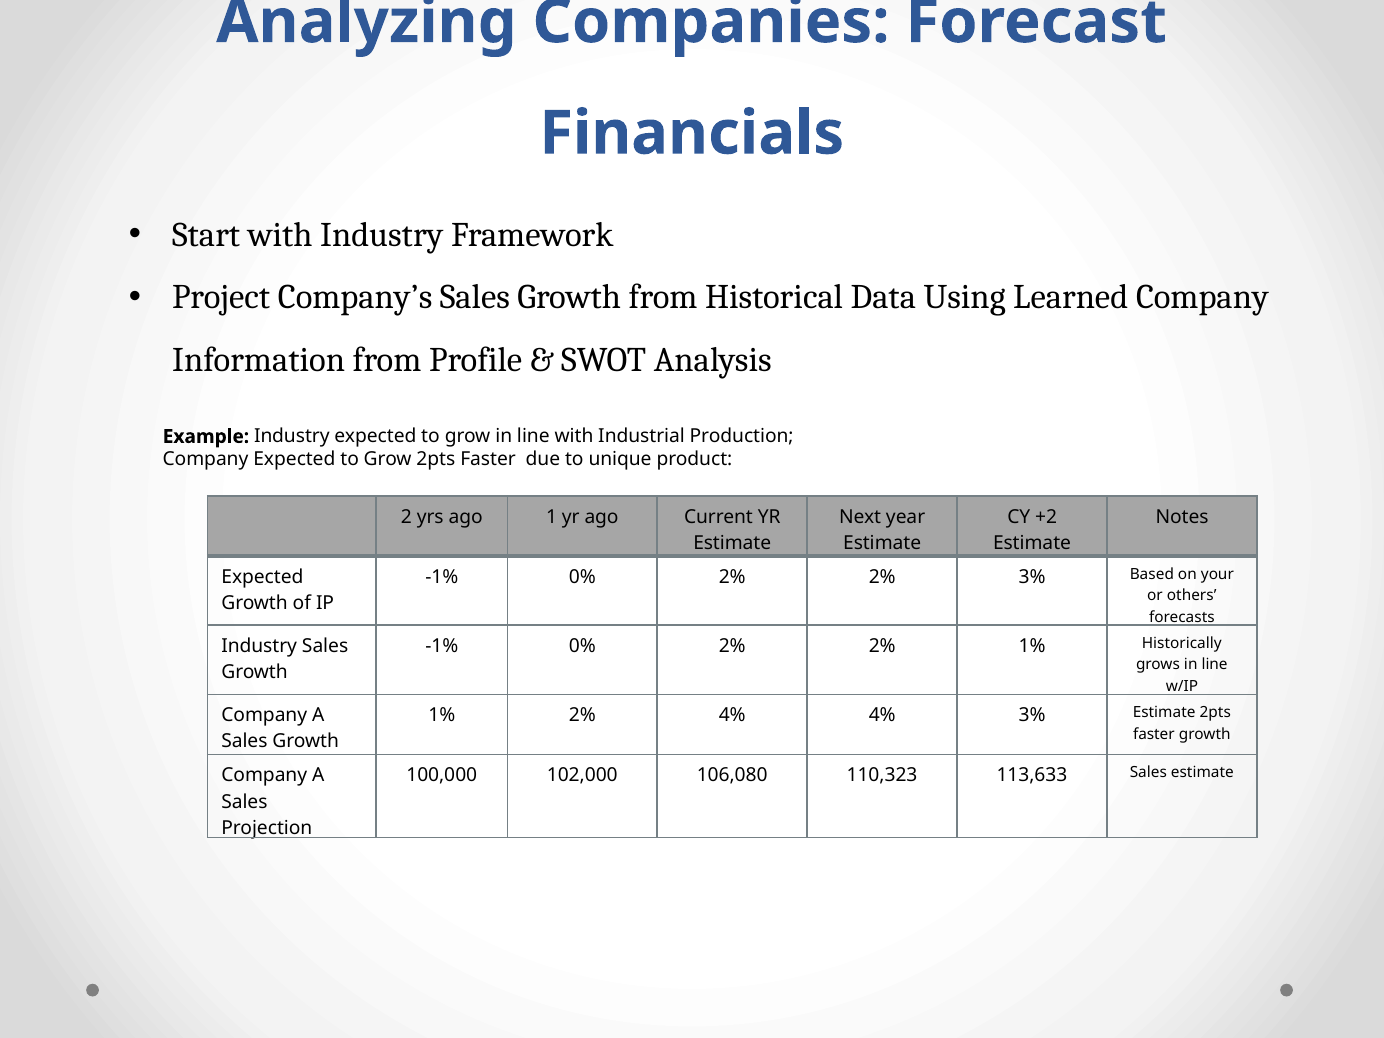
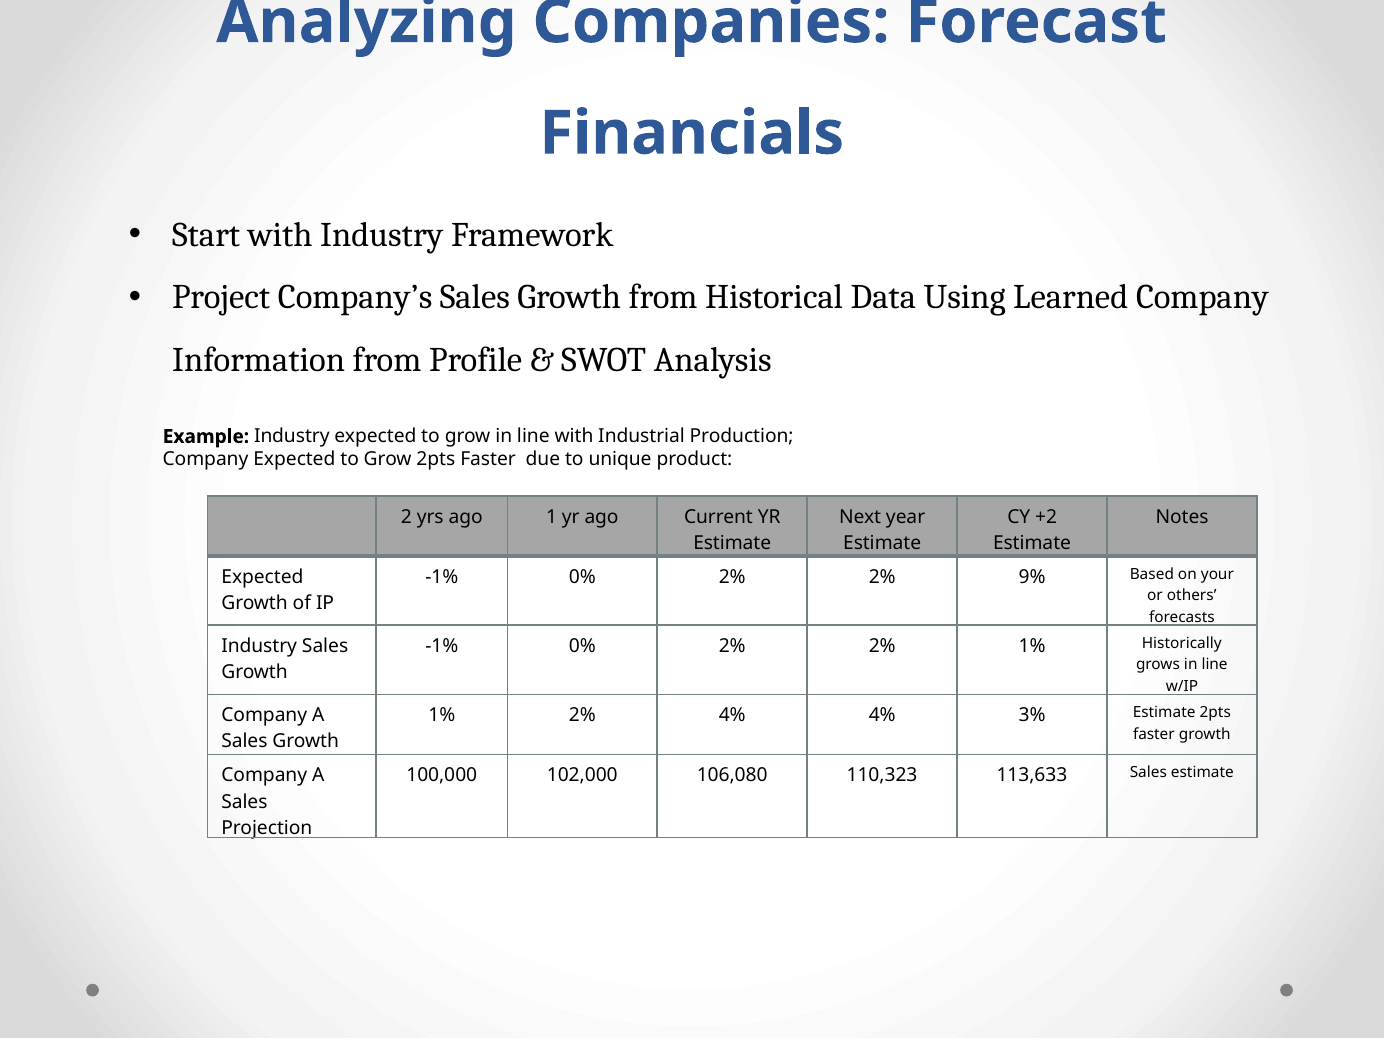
2% 3%: 3% -> 9% (1032, 577)
